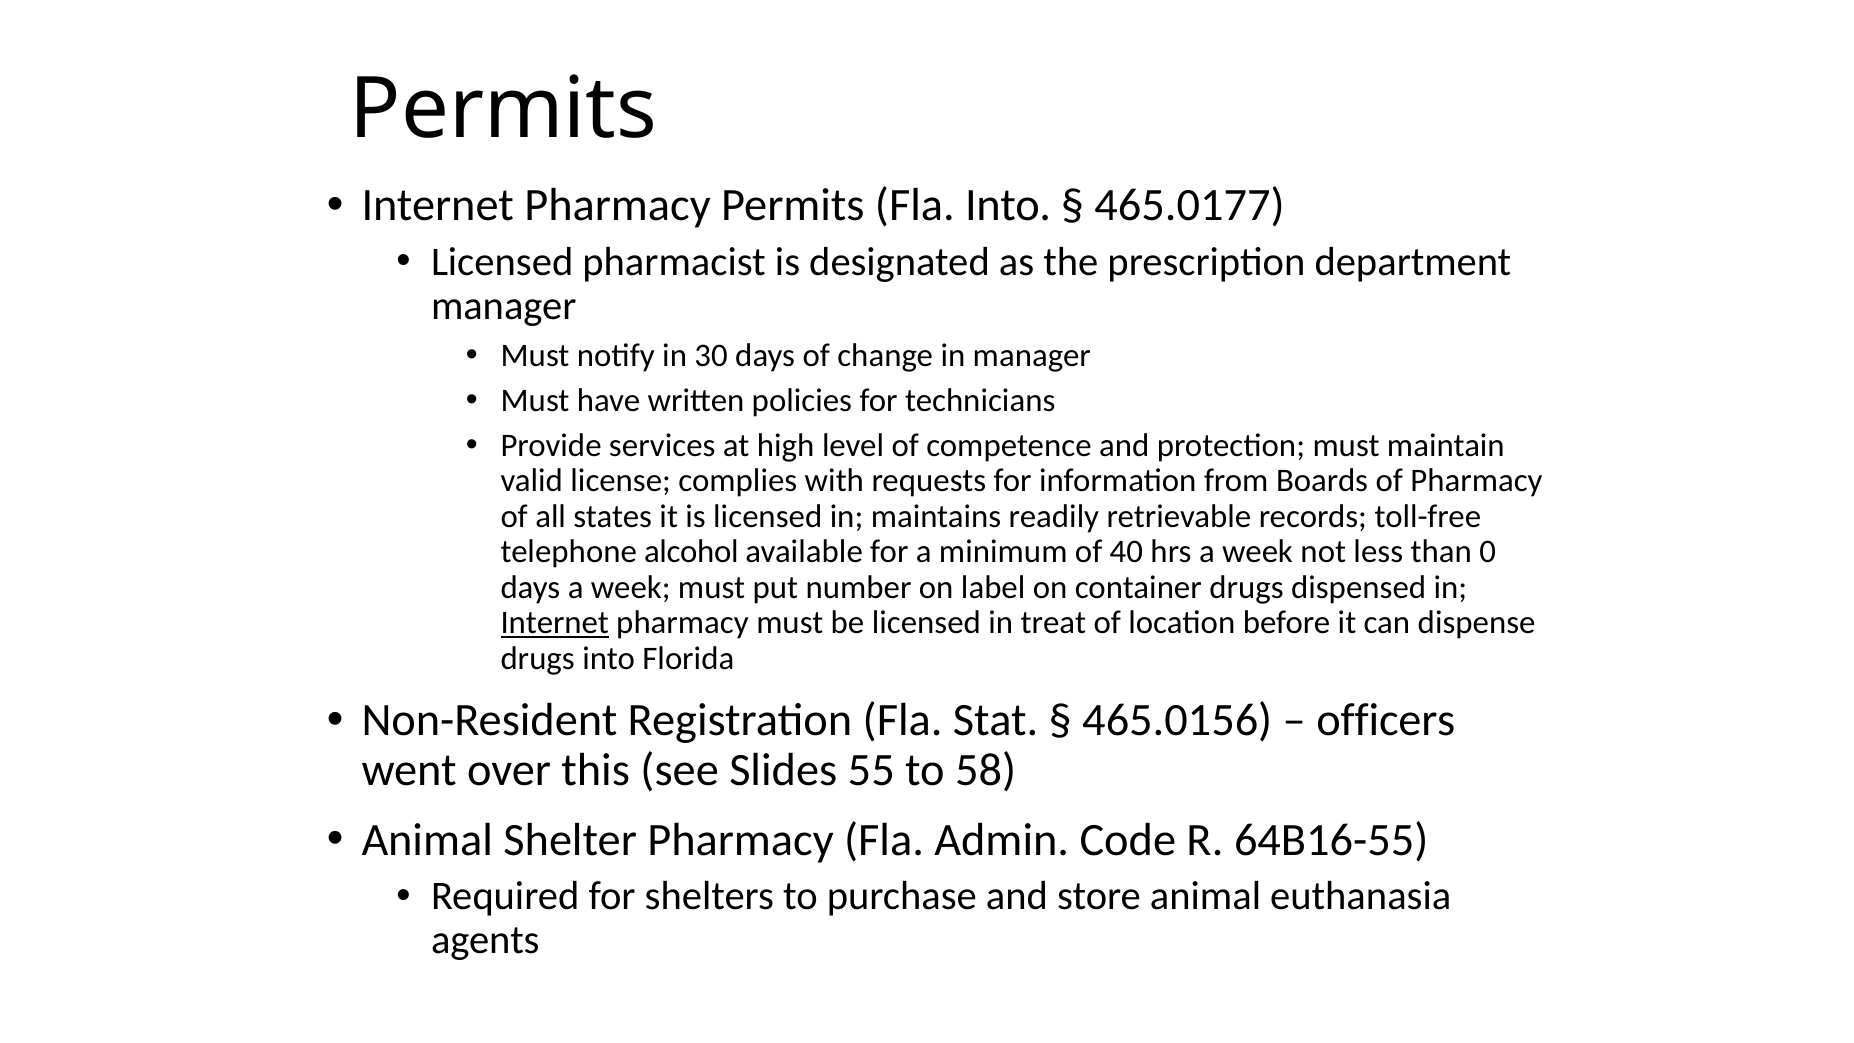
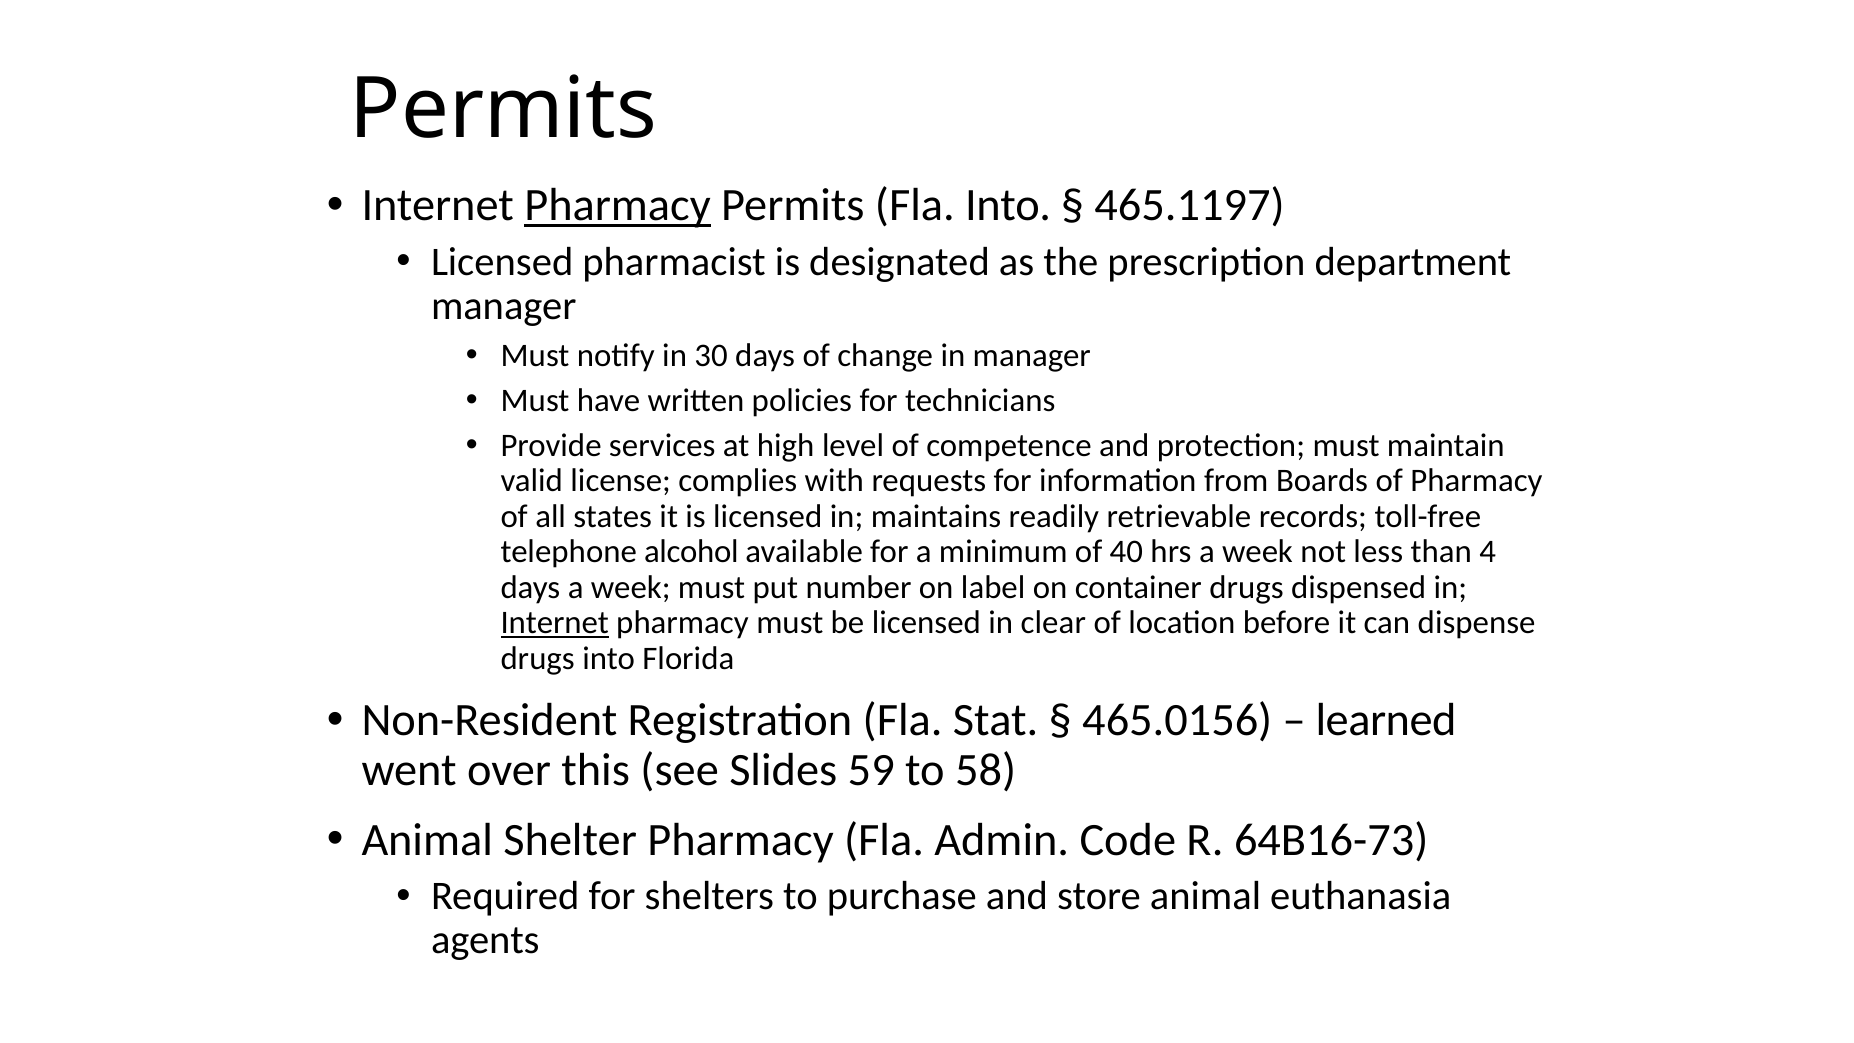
Pharmacy underline: none -> present (618, 206)
465.0177: 465.0177 -> 465.1197 (1190, 206)
0: 0 -> 4 (1488, 552)
treat: treat -> clear (1053, 623)
officers: officers -> learned (1386, 720)
55: 55 -> 59 (871, 770)
64B16-55: 64B16-55 -> 64B16-73 (1331, 840)
